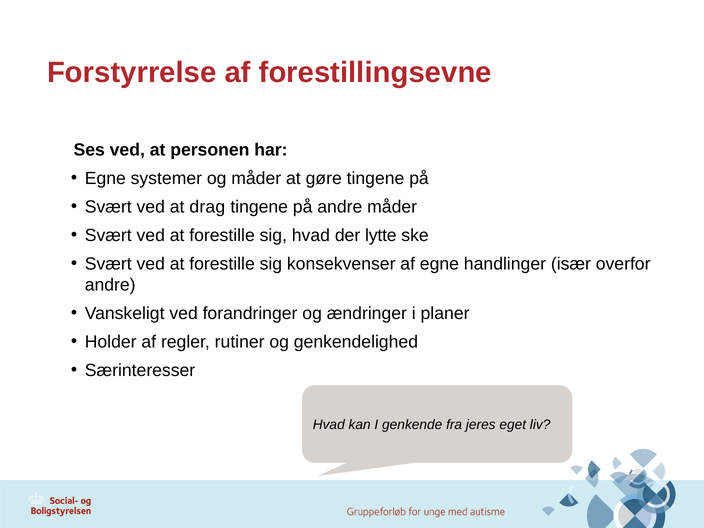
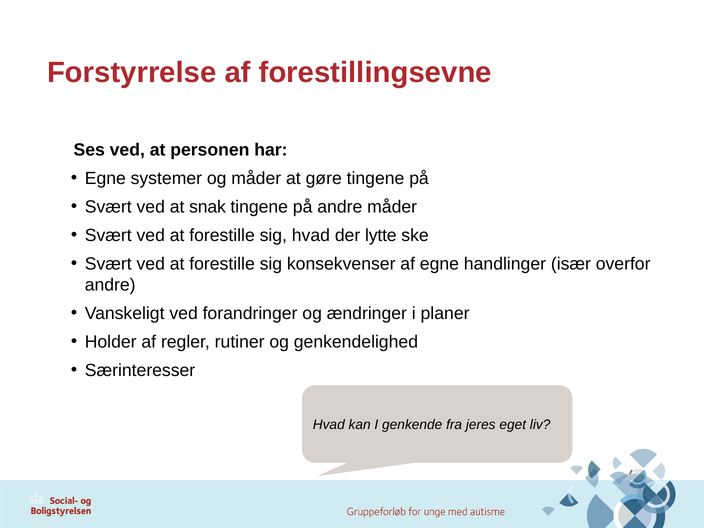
drag: drag -> snak (208, 207)
